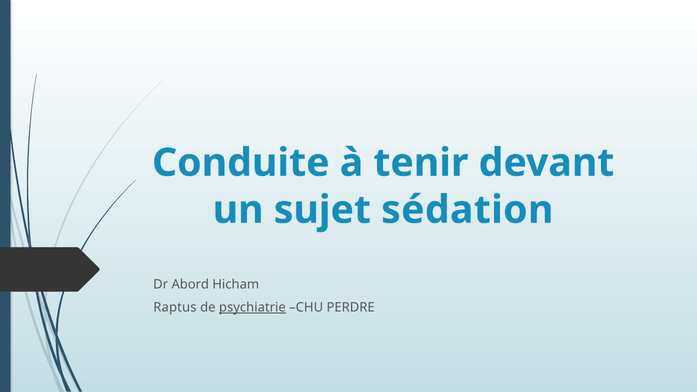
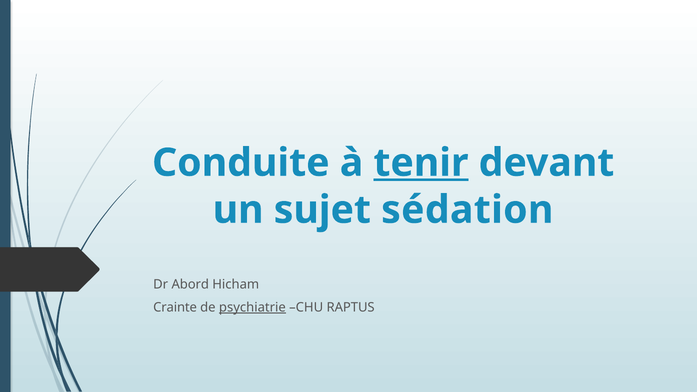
tenir underline: none -> present (421, 163)
Raptus: Raptus -> Crainte (175, 307)
PERDRE: PERDRE -> RAPTUS (351, 307)
